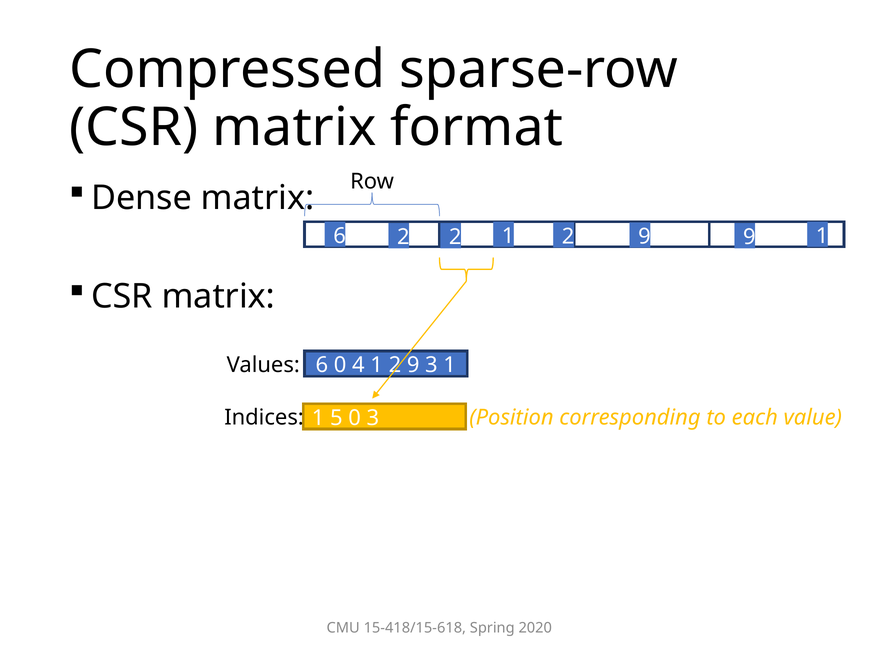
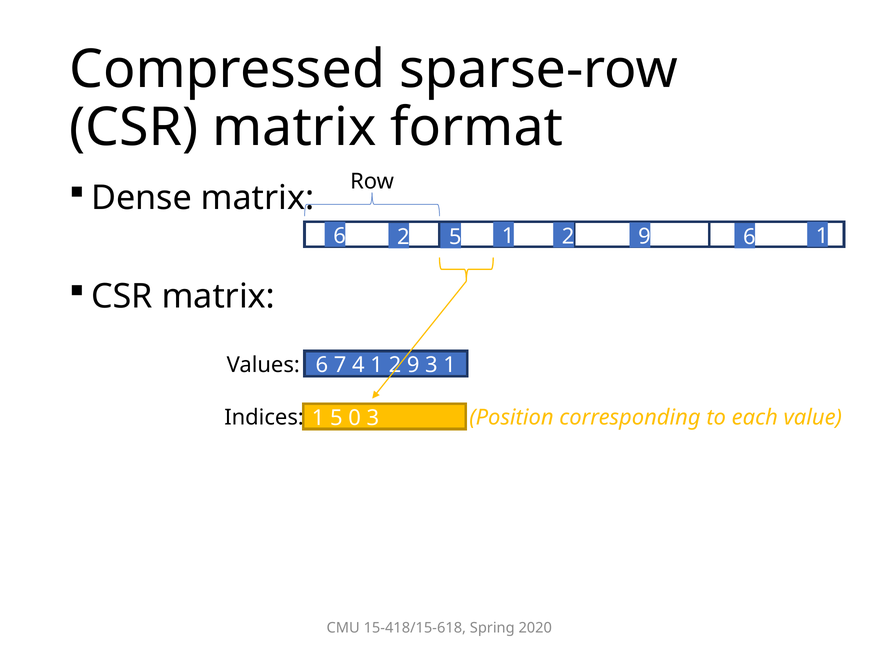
2 2: 2 -> 5 (455, 237)
9 9: 9 -> 6 (749, 237)
6 0: 0 -> 7 (340, 365)
